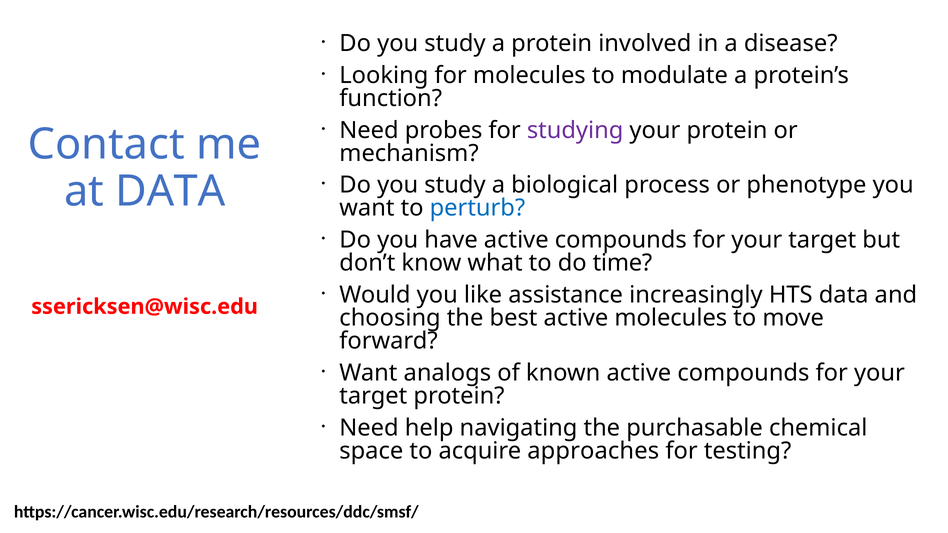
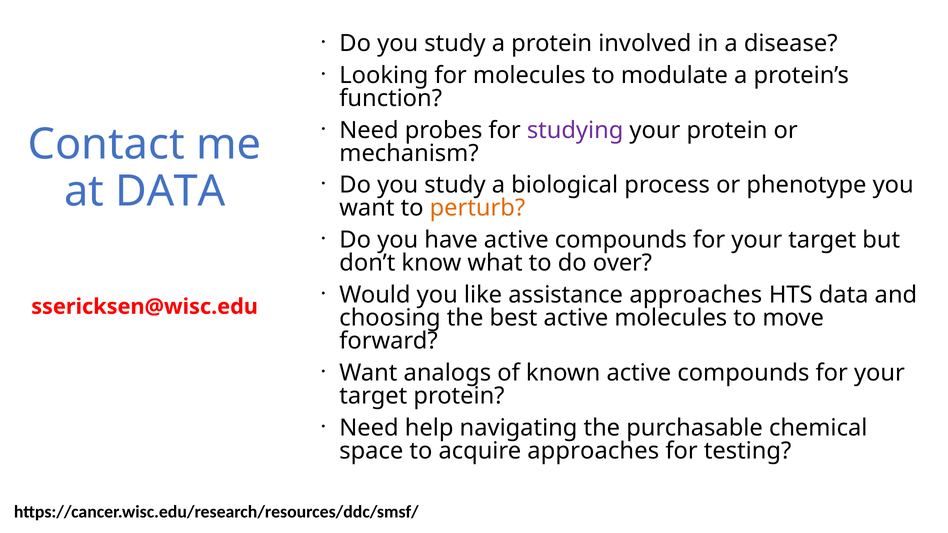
perturb colour: blue -> orange (477, 208)
time: time -> over (622, 263)
assistance increasingly: increasingly -> approaches (696, 295)
